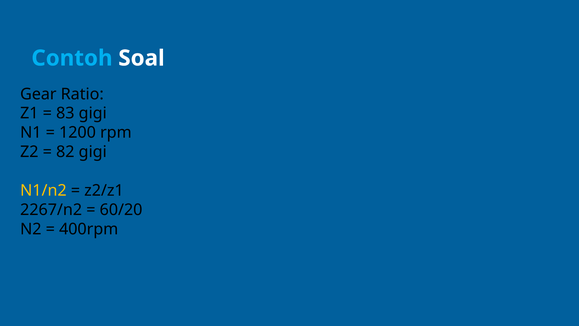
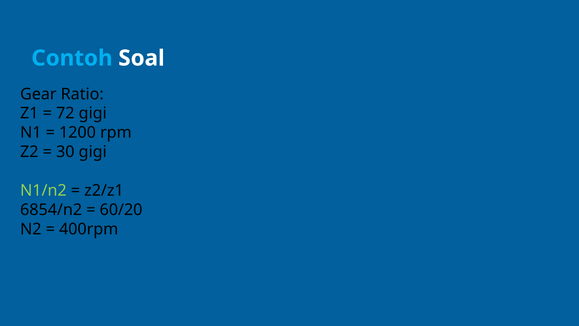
83: 83 -> 72 (65, 113)
82: 82 -> 30 (65, 152)
N1/n2 colour: yellow -> light green (43, 190)
2267/n2: 2267/n2 -> 6854/n2 (51, 210)
